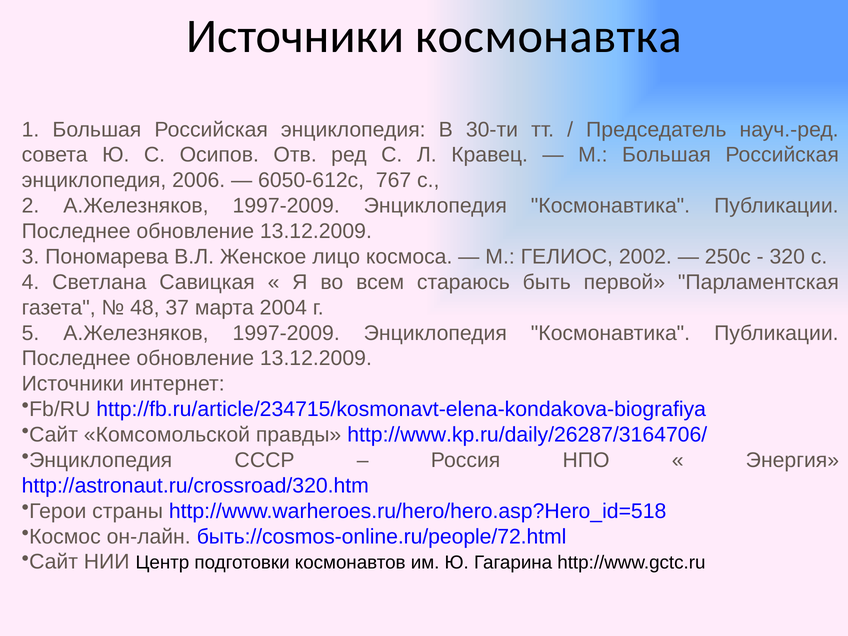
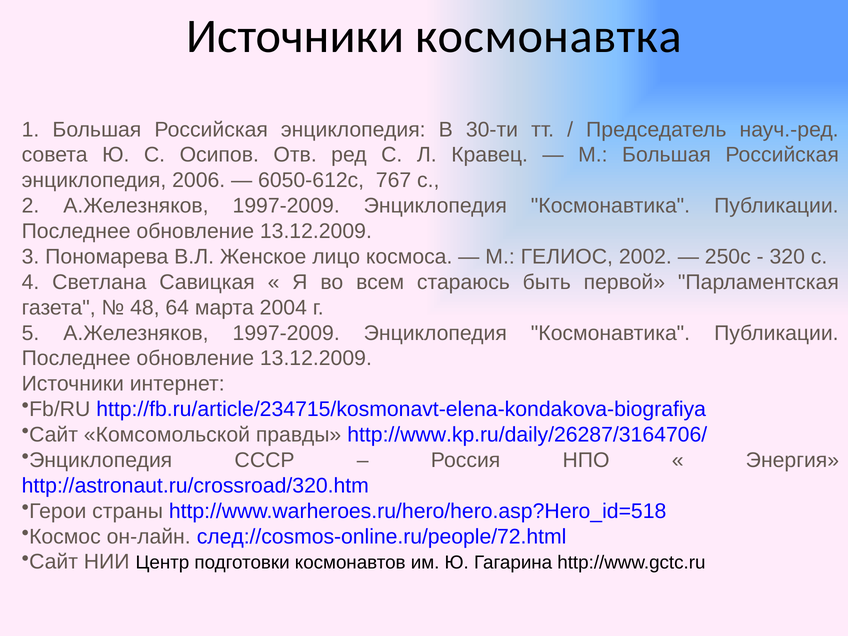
37: 37 -> 64 (177, 308)
быть://cosmos-online.ru/people/72.html: быть://cosmos-online.ru/people/72.html -> след://cosmos-online.ru/people/72.html (382, 537)
